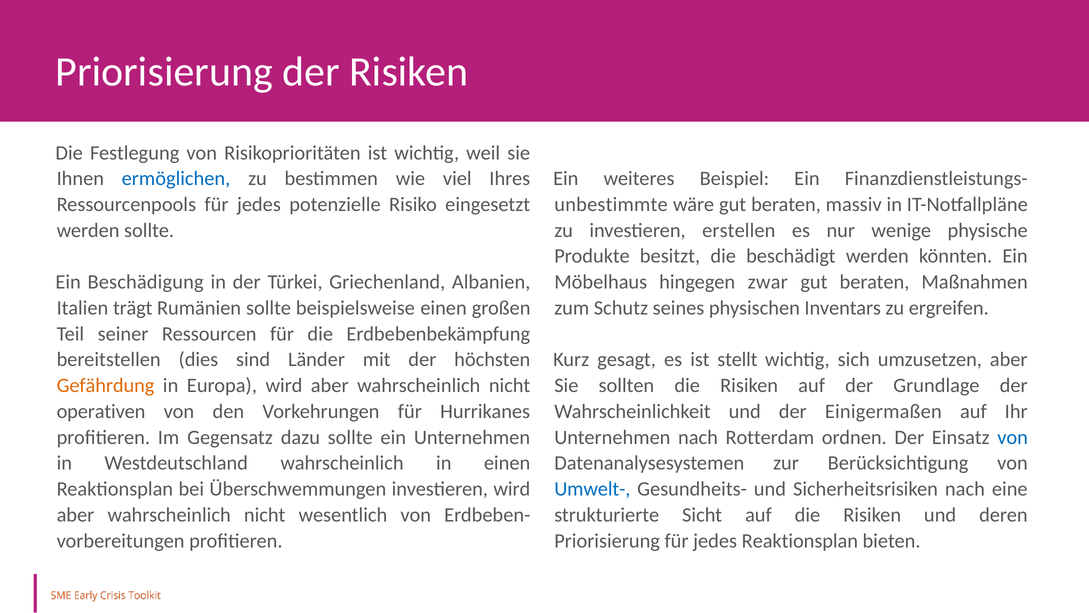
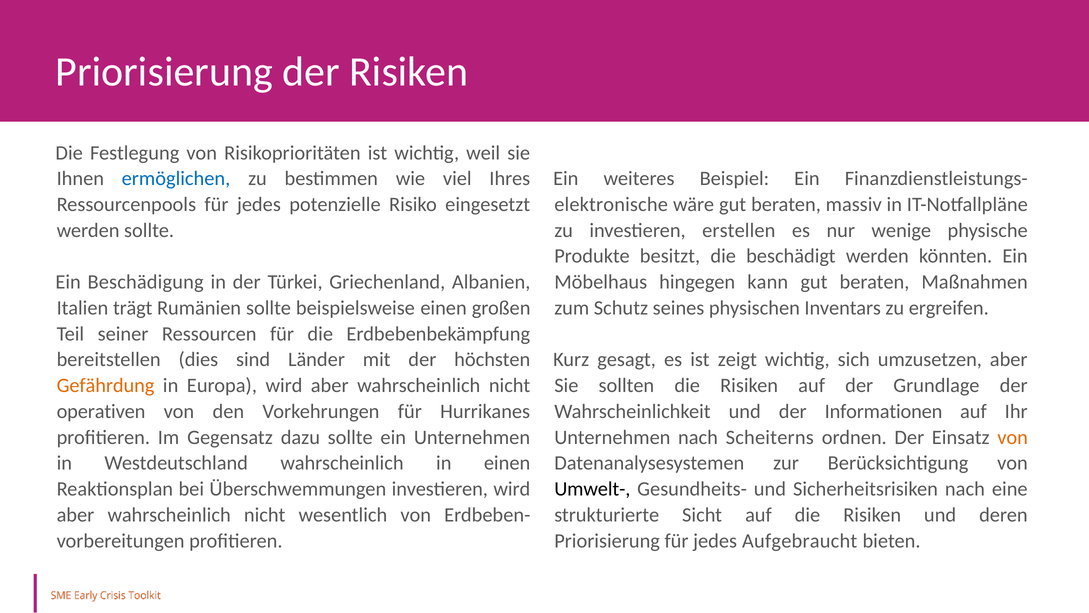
unbestimmte: unbestimmte -> elektronische (611, 204)
zwar: zwar -> kann (768, 282)
stellt: stellt -> zeigt (737, 359)
Einigermaßen: Einigermaßen -> Informationen (884, 411)
Rotterdam: Rotterdam -> Scheiterns (770, 437)
von colour: blue -> orange (1013, 437)
Umwelt- colour: blue -> black (592, 489)
jedes Reaktionsplan: Reaktionsplan -> Aufgebraucht (800, 540)
